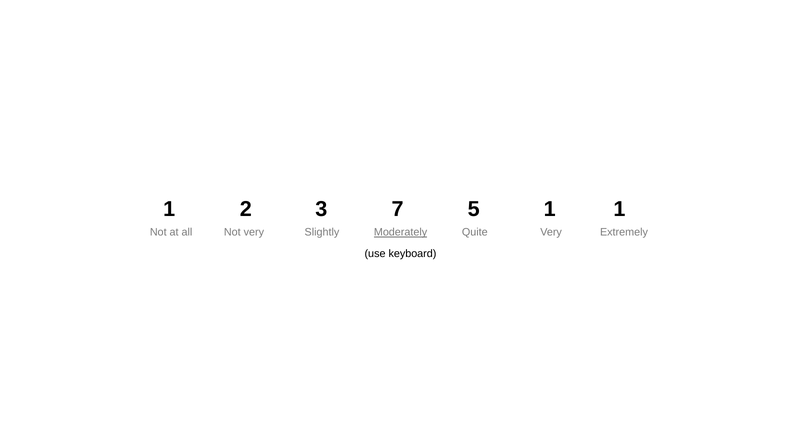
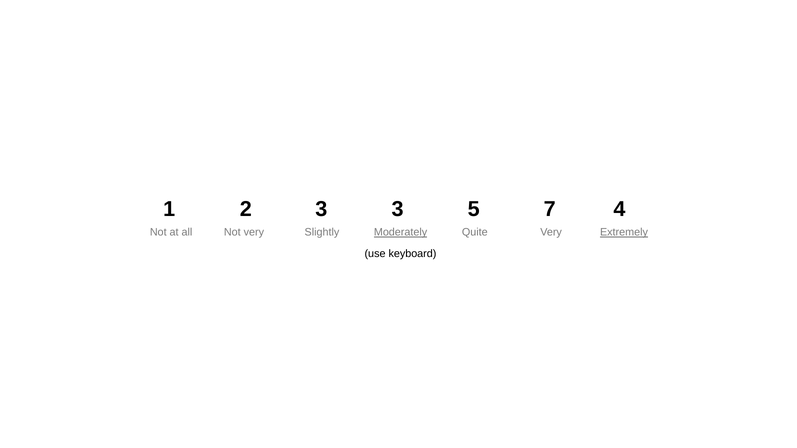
3 7: 7 -> 3 (398, 209)
5 1: 1 -> 7 (550, 209)
1 1: 1 -> 4 (619, 209)
Extremely underline: none -> present (624, 233)
